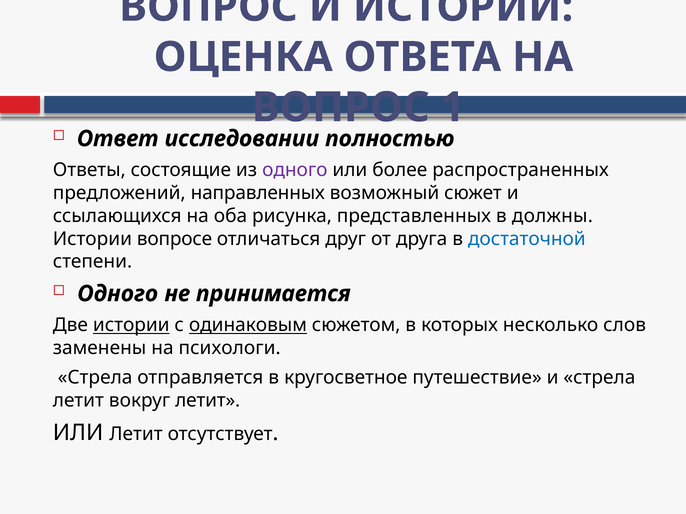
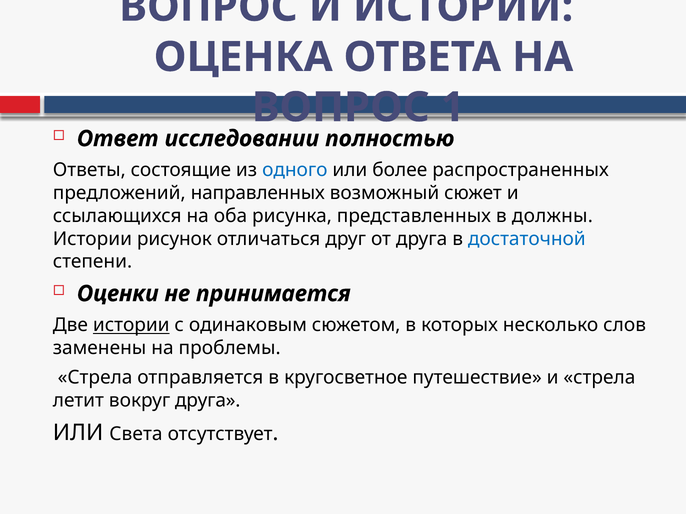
одного colour: purple -> blue (295, 170)
вопросе: вопросе -> рисунок (174, 239)
Одного: Одного -> Оценки (118, 294)
одинаковым underline: present -> none (248, 326)
психологи: психологи -> проблемы (230, 348)
вокруг летит: летит -> друга (208, 401)
ИЛИ Летит: Летит -> Света (136, 434)
